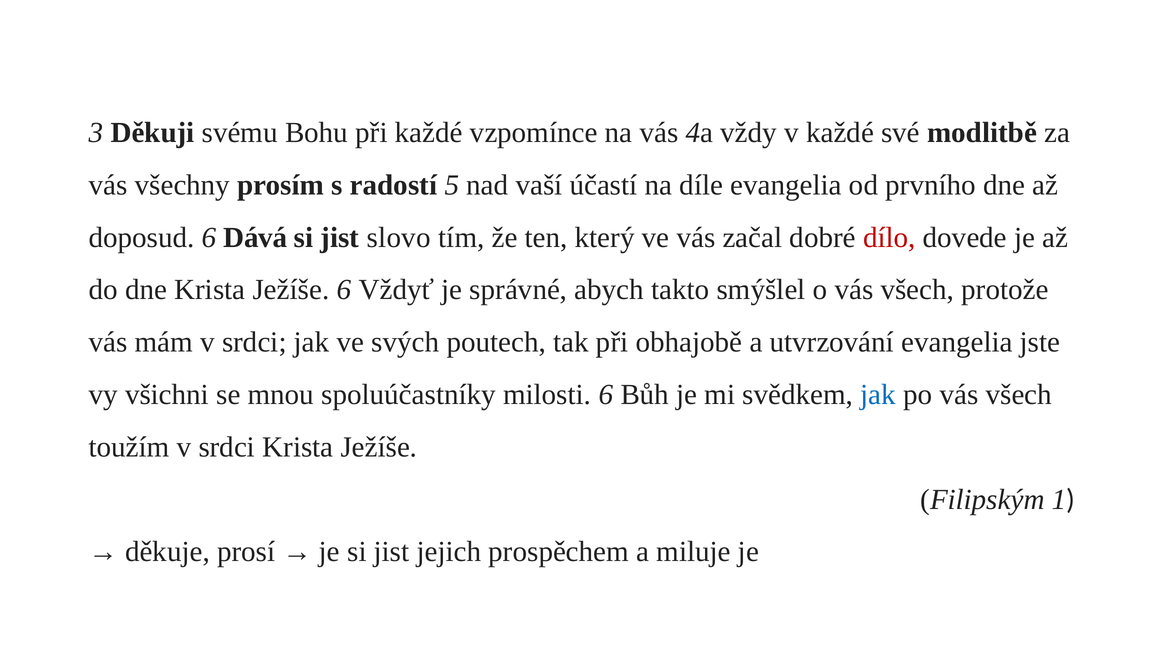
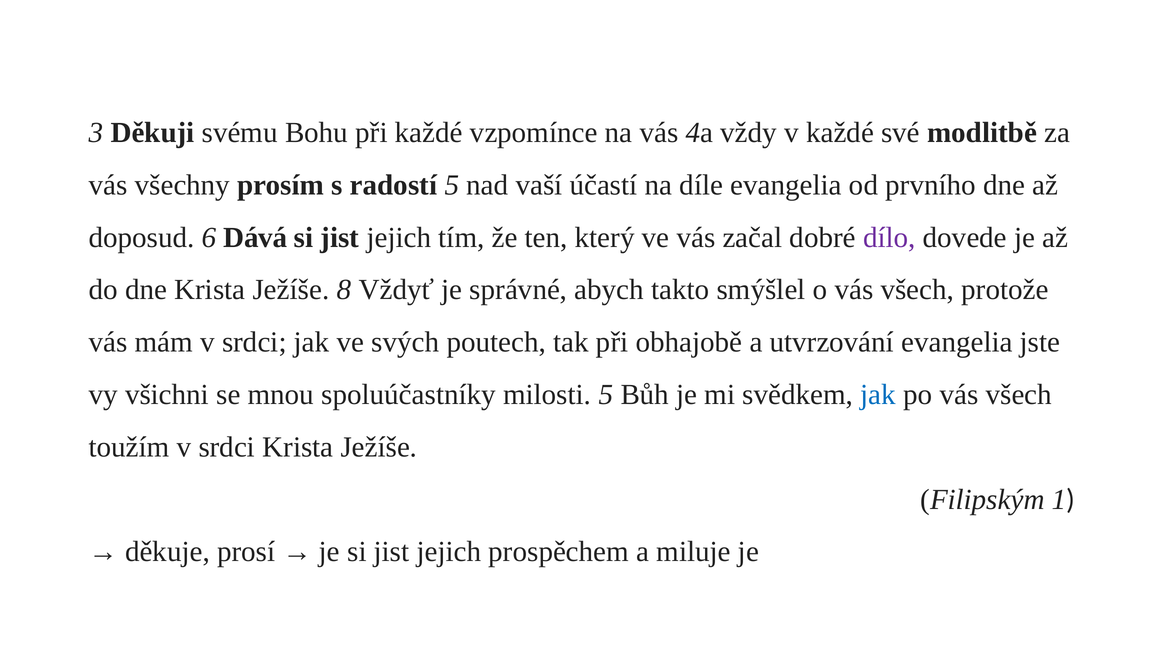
slovo: slovo -> jejich (399, 237)
dílo colour: red -> purple (889, 237)
Ježíše 6: 6 -> 8 (344, 290)
milosti 6: 6 -> 5 (606, 394)
